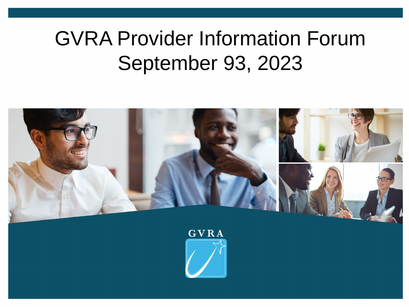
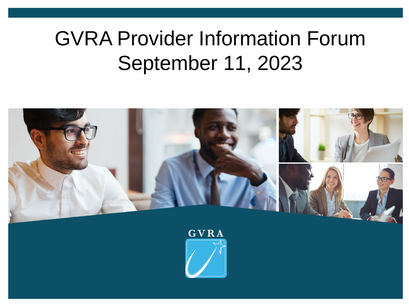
93: 93 -> 11 (238, 63)
